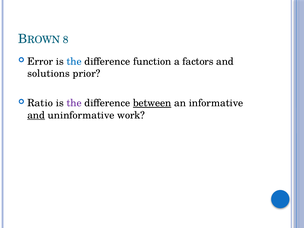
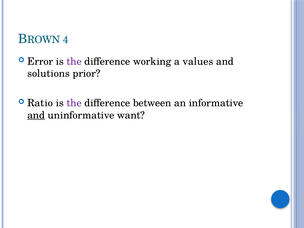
8: 8 -> 4 (66, 40)
the colour: blue -> purple (74, 61)
function: function -> working (152, 61)
factors: factors -> values (198, 61)
between underline: present -> none (152, 103)
work: work -> want (131, 115)
